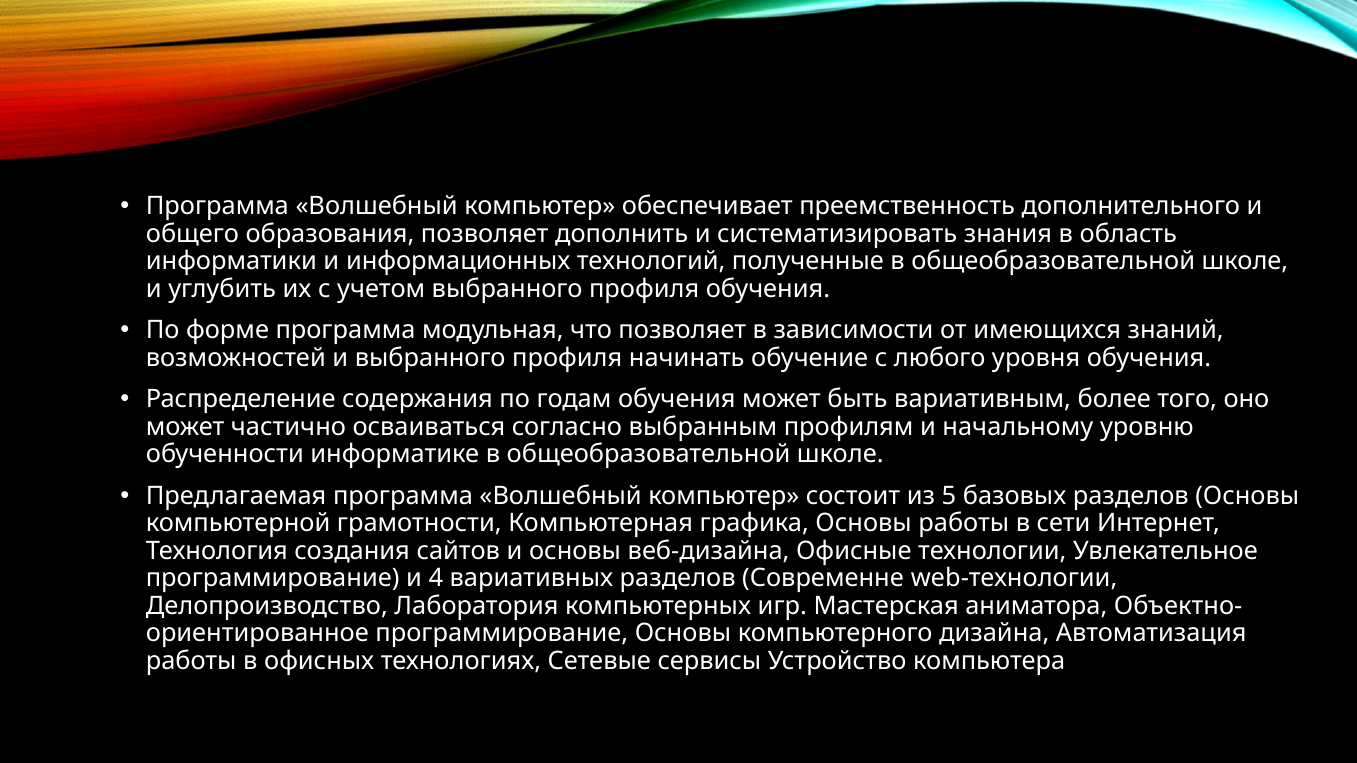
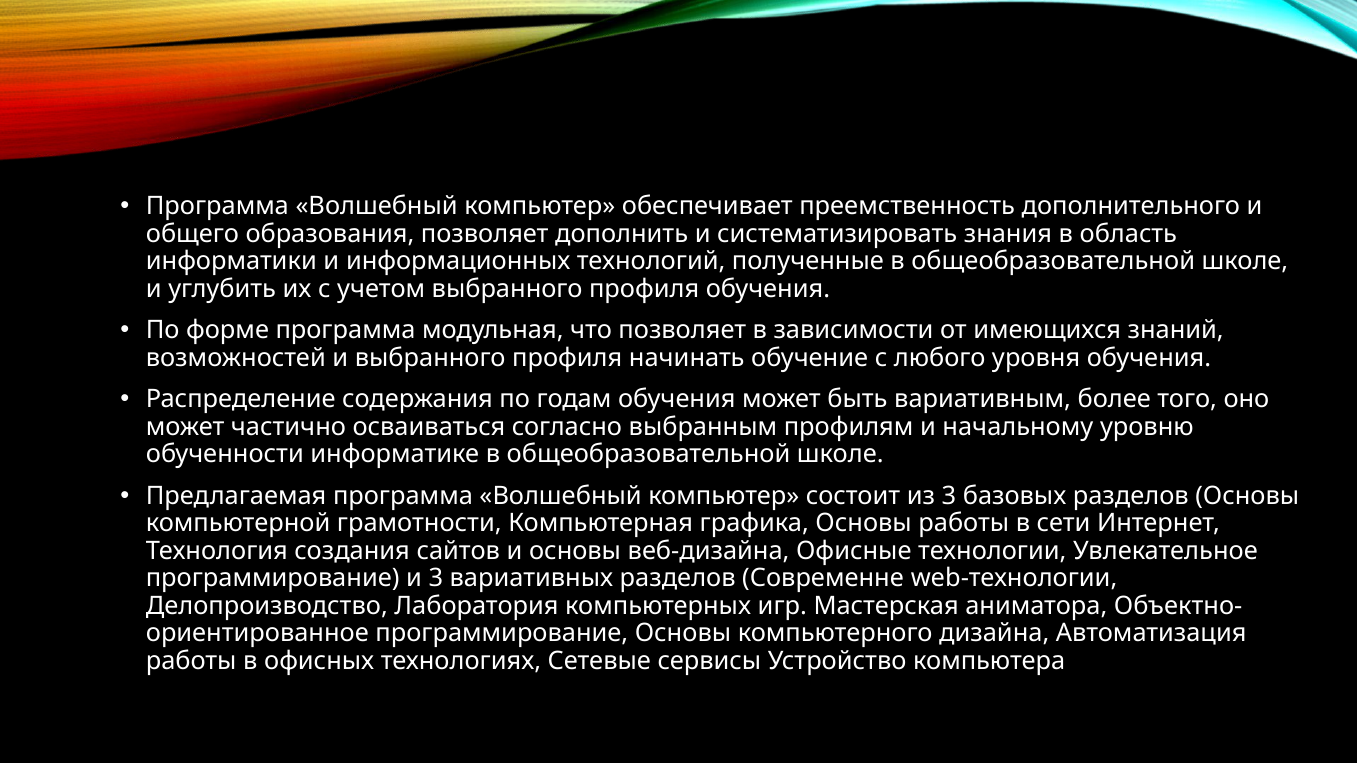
из 5: 5 -> 3 (949, 496)
и 4: 4 -> 3 (436, 579)
